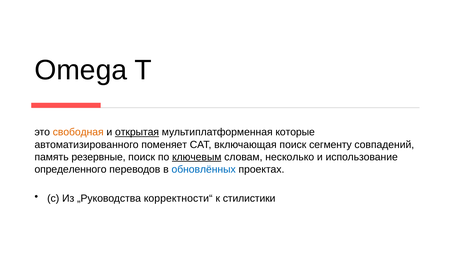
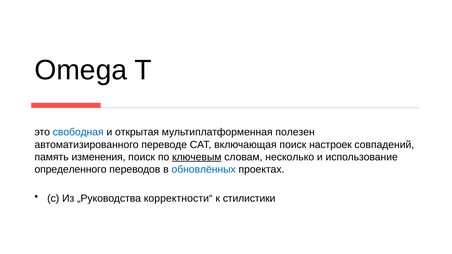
свободная colour: orange -> blue (78, 132)
открытая underline: present -> none (137, 132)
которые: которые -> полезен (295, 132)
поменяет: поменяет -> переводе (164, 145)
сегменту: сегменту -> настроек (330, 145)
резервные: резервные -> изменения (98, 157)
